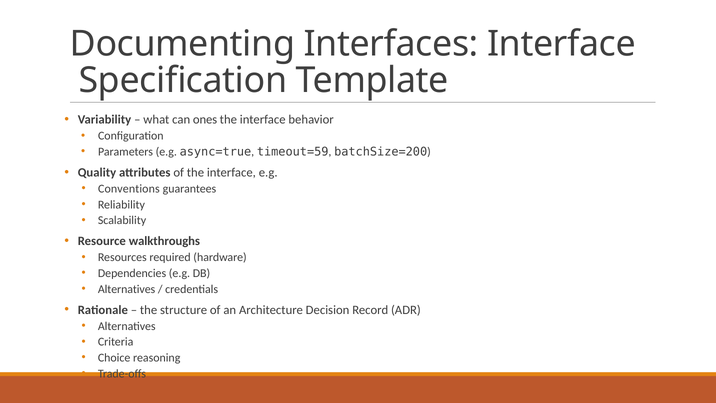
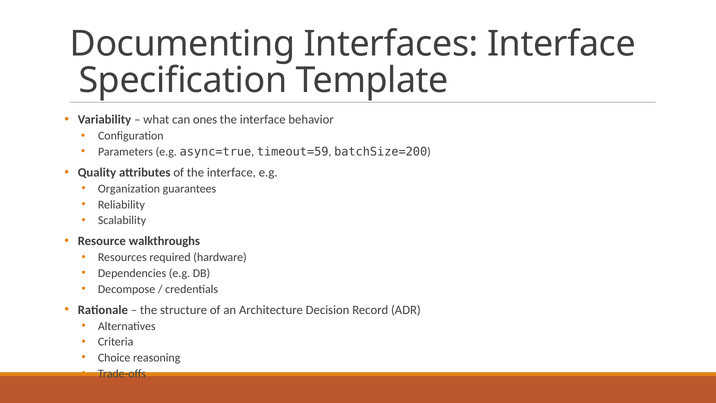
Conventions: Conventions -> Organization (129, 189)
Alternatives: Alternatives -> Decompose (127, 289)
